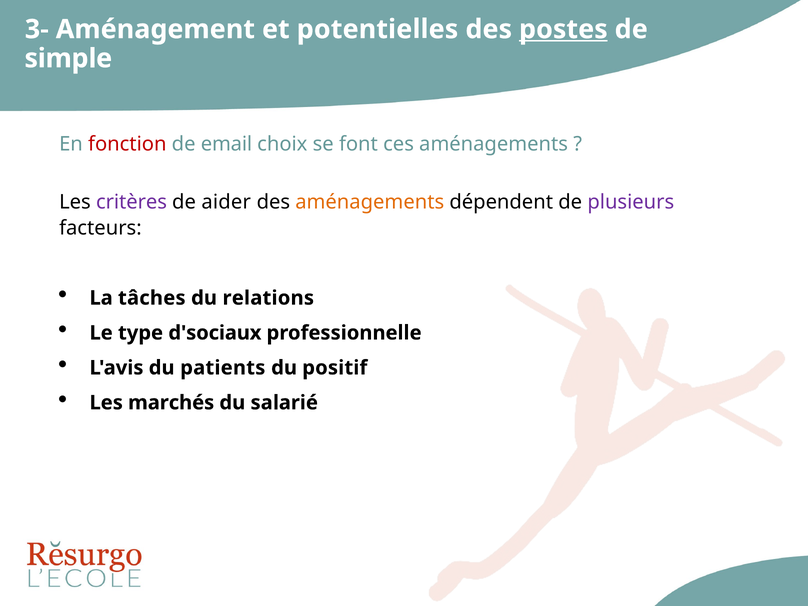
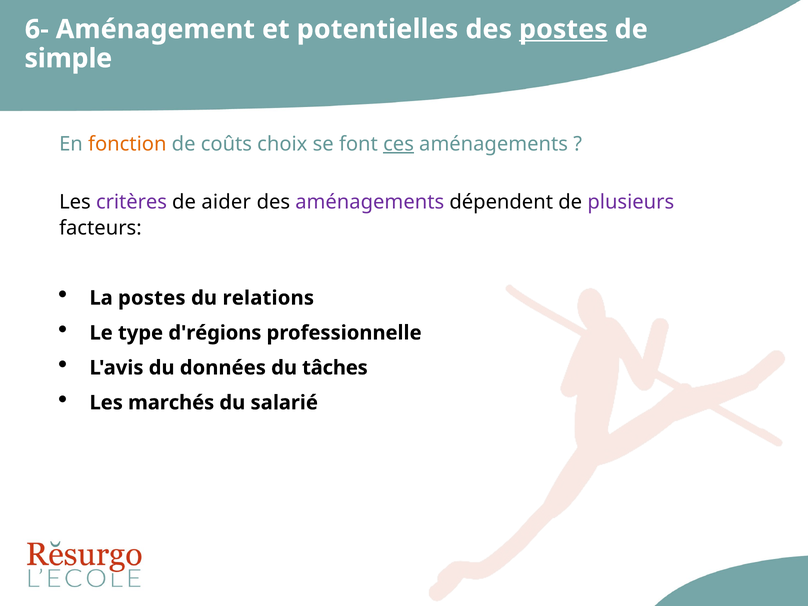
3-: 3- -> 6- (37, 29)
fonction colour: red -> orange (127, 144)
email: email -> coûts (226, 144)
ces underline: none -> present (399, 144)
aménagements colour: orange -> purple (370, 202)
La tâches: tâches -> postes (152, 298)
d'sociaux: d'sociaux -> d'régions (215, 333)
patients: patients -> données (223, 368)
positif: positif -> tâches (335, 368)
